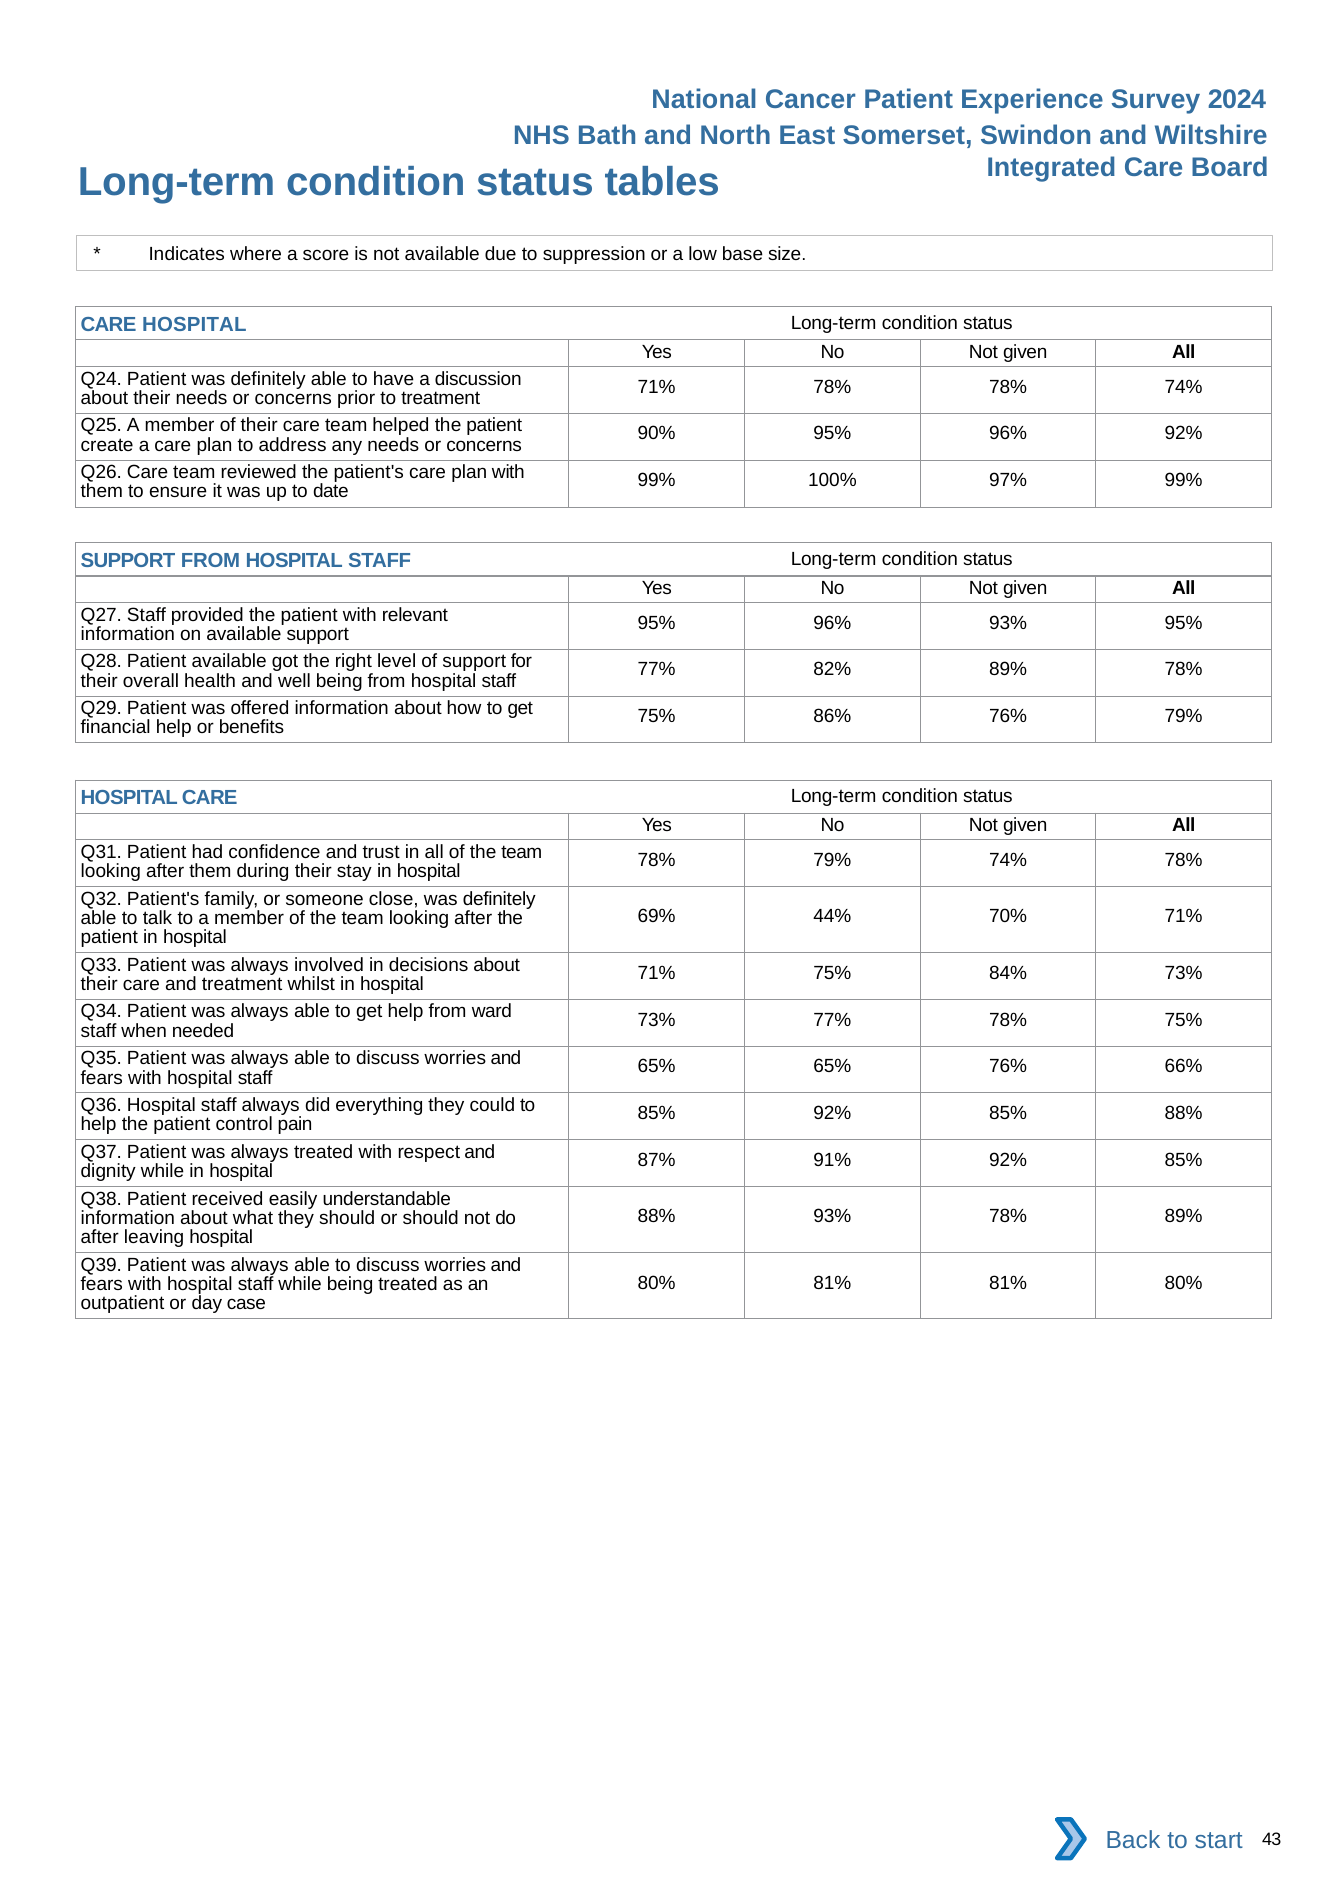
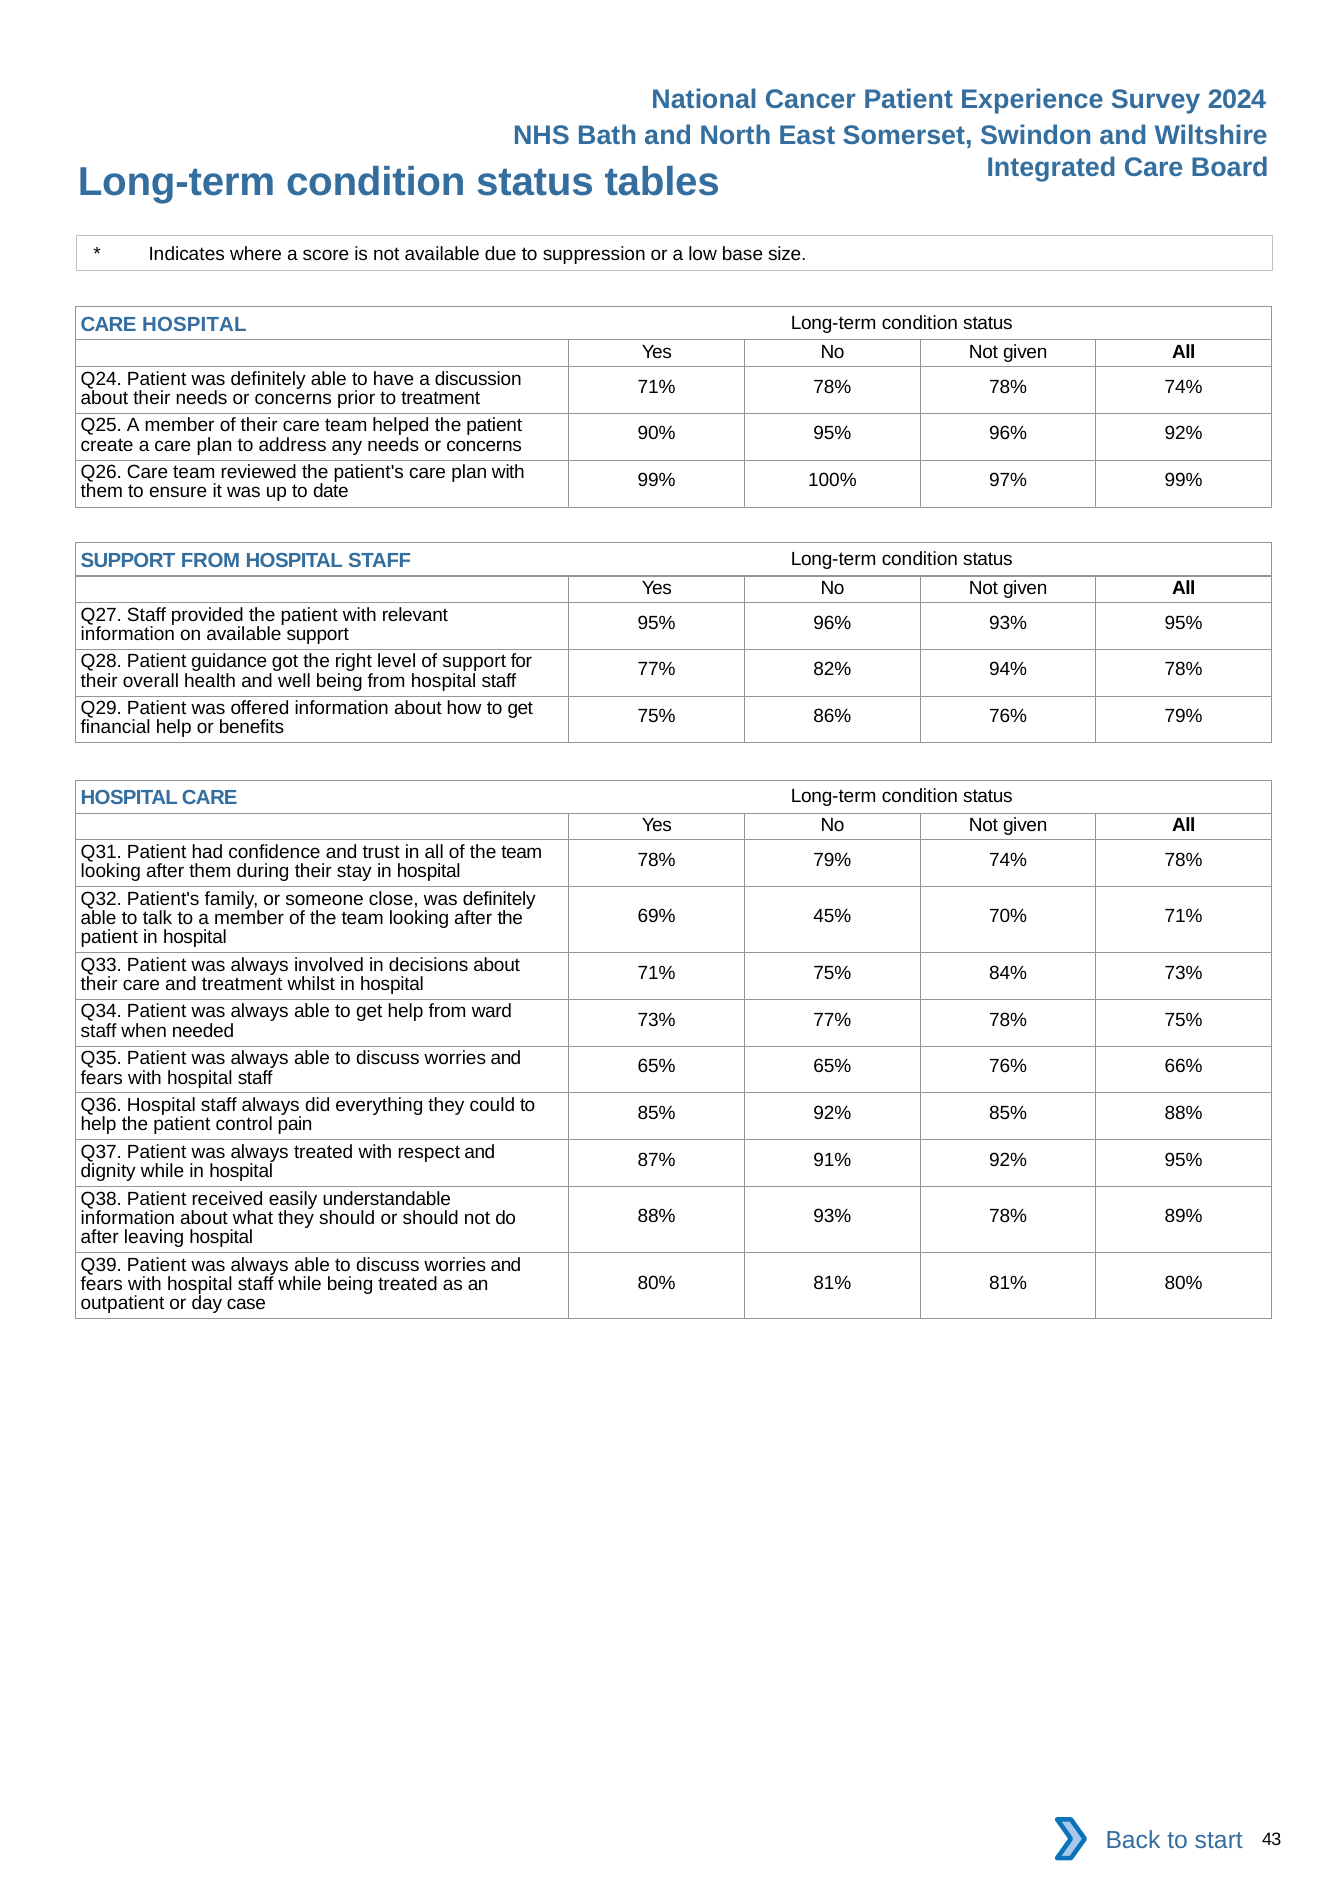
Patient available: available -> guidance (229, 662)
82% 89%: 89% -> 94% (1008, 670)
44%: 44% -> 45% (832, 917)
91% 92% 85%: 85% -> 95% (1184, 1161)
